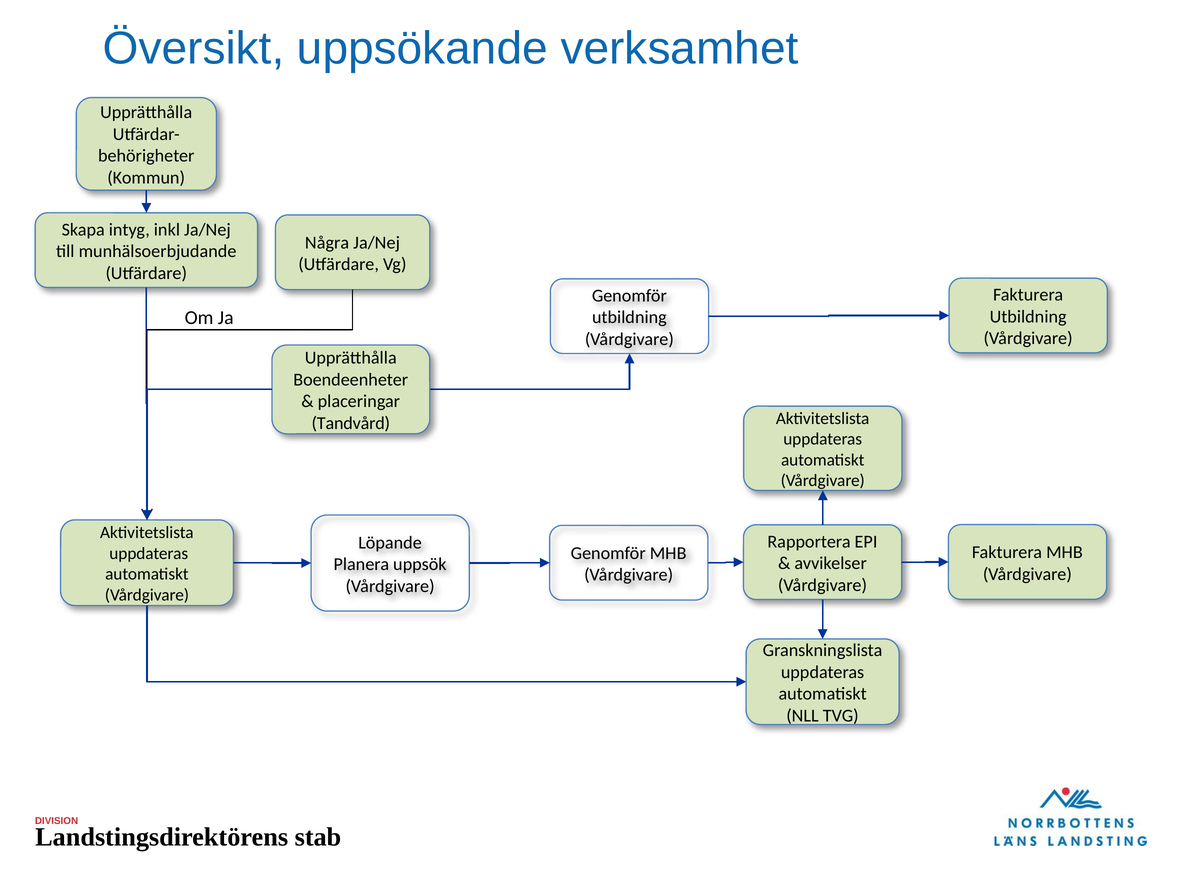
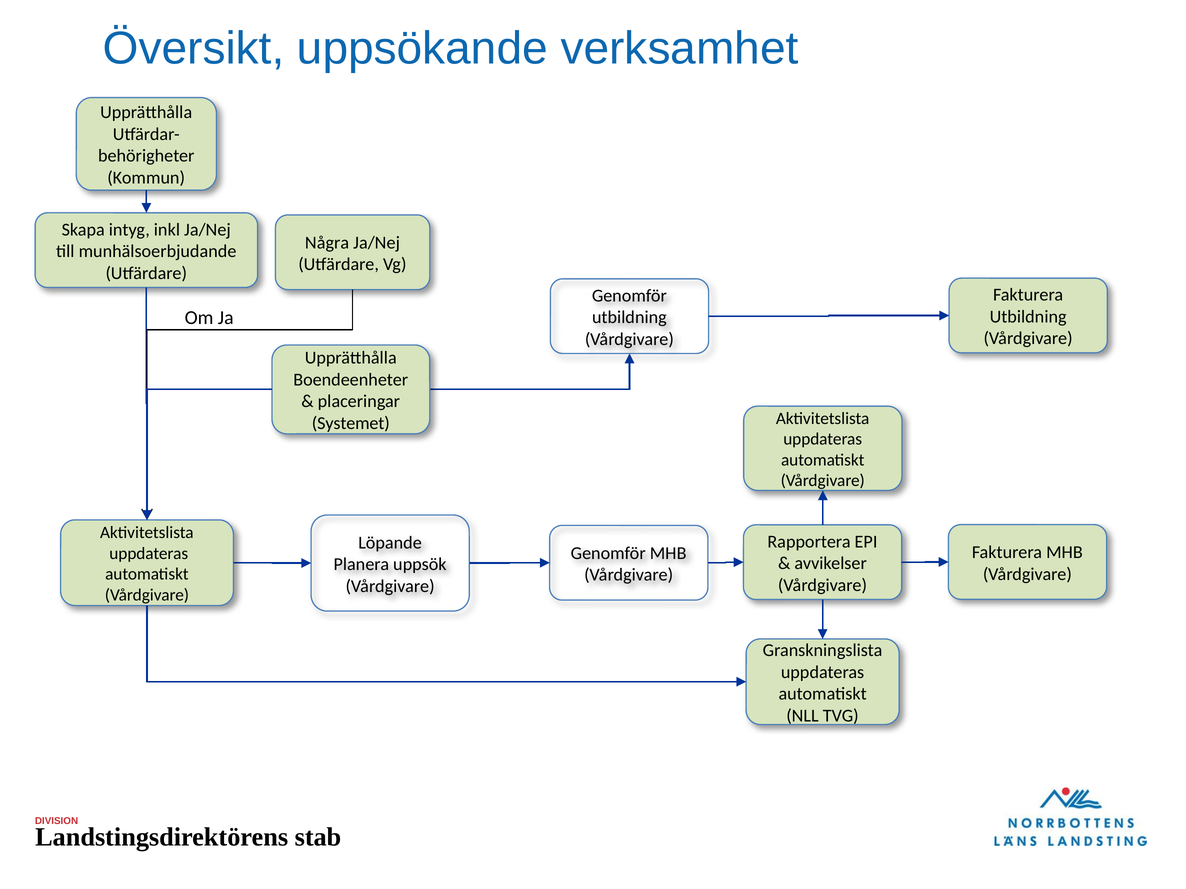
Tandvård: Tandvård -> Systemet (351, 424)
